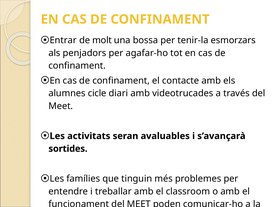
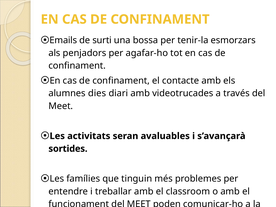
Entrar: Entrar -> Emails (63, 40)
molt: molt -> surti (102, 40)
cicle: cicle -> dies (97, 93)
